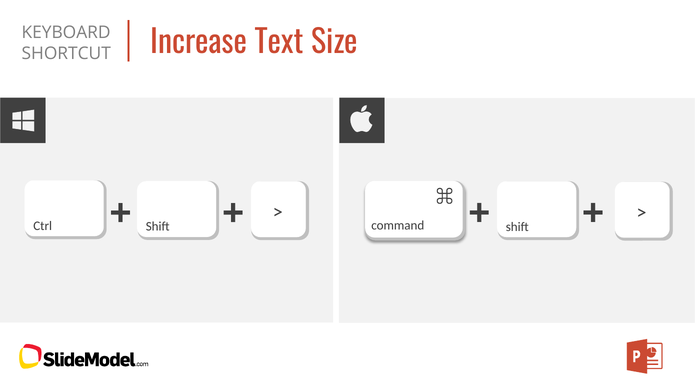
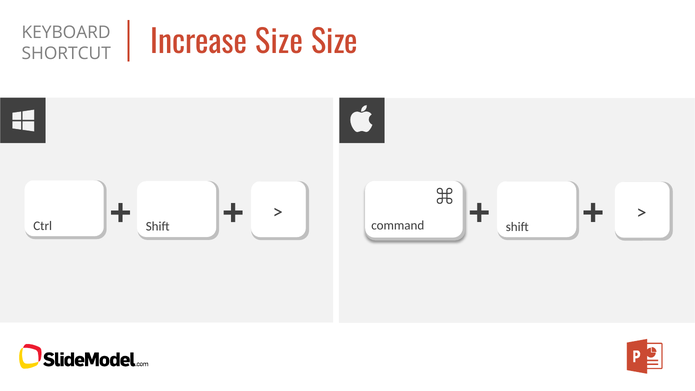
Increase Text: Text -> Size (279, 43)
